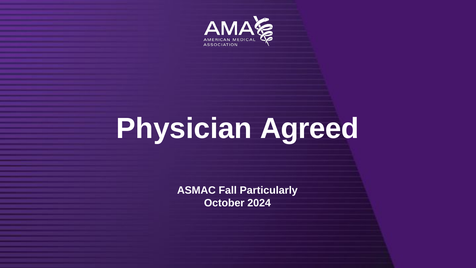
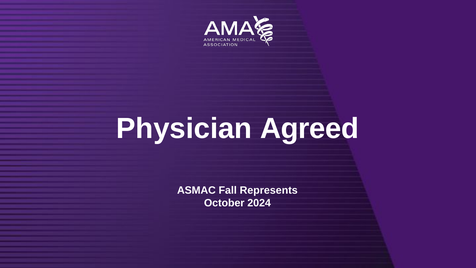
Particularly: Particularly -> Represents (269, 190)
